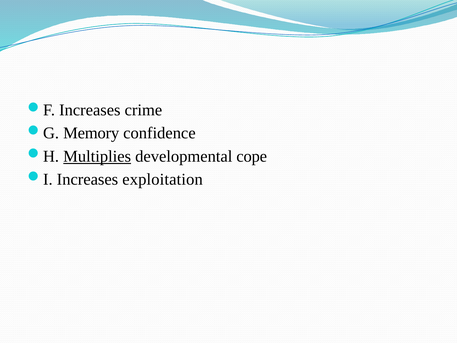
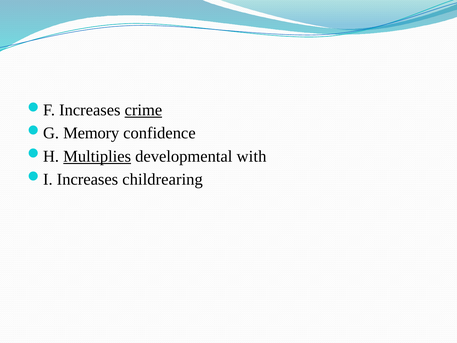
crime underline: none -> present (143, 110)
cope: cope -> with (252, 156)
exploitation: exploitation -> childrearing (163, 179)
